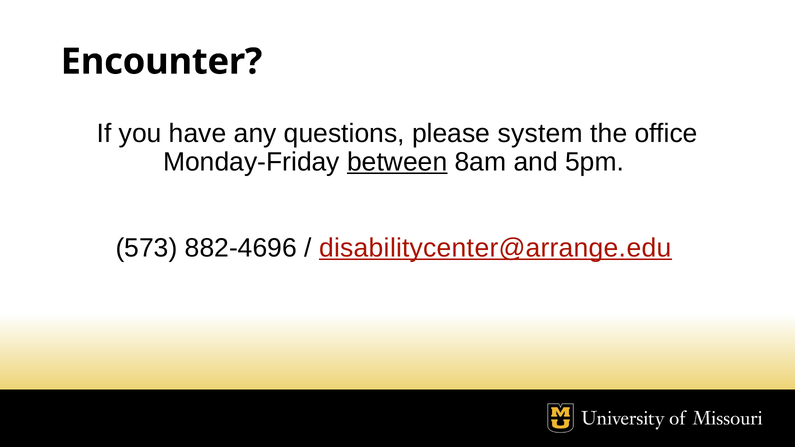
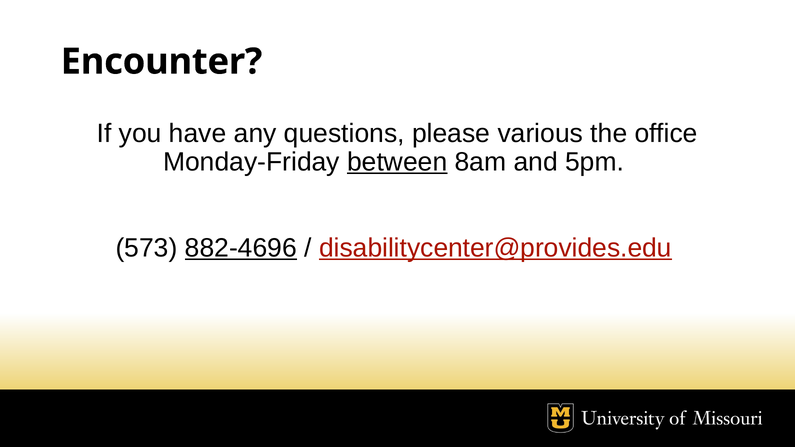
system: system -> various (540, 133)
882-4696 underline: none -> present (241, 248)
disabilitycenter@arrange.edu: disabilitycenter@arrange.edu -> disabilitycenter@provides.edu (495, 248)
